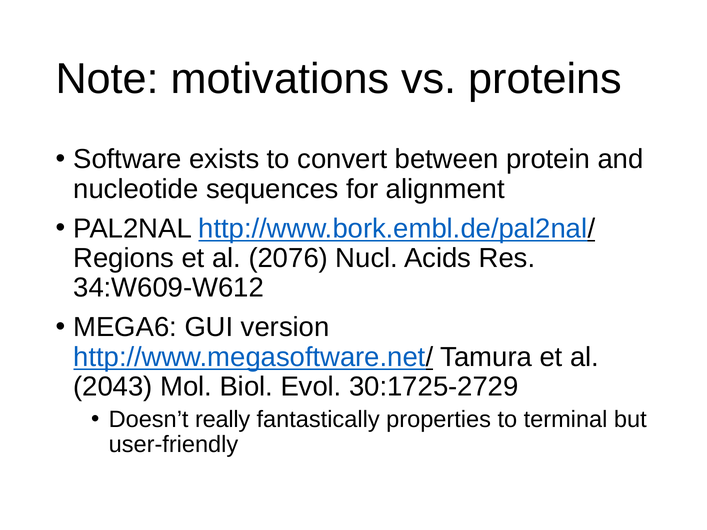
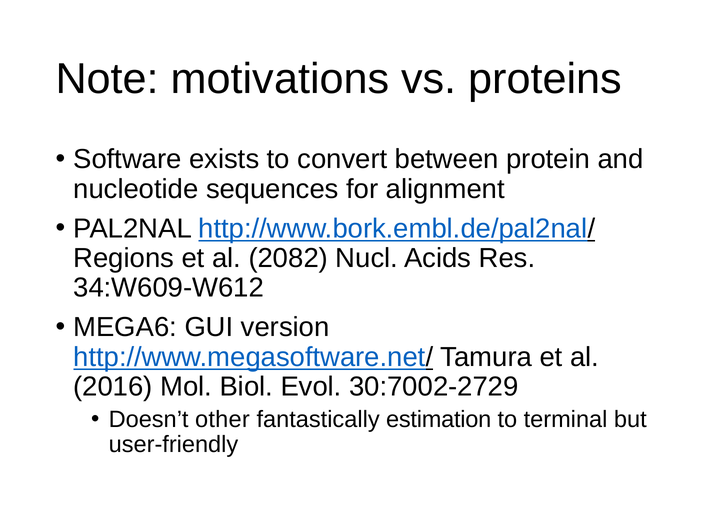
2076: 2076 -> 2082 (288, 258)
2043: 2043 -> 2016 (113, 387)
30:1725-2729: 30:1725-2729 -> 30:7002-2729 (434, 387)
really: really -> other (222, 419)
properties: properties -> estimation (439, 419)
